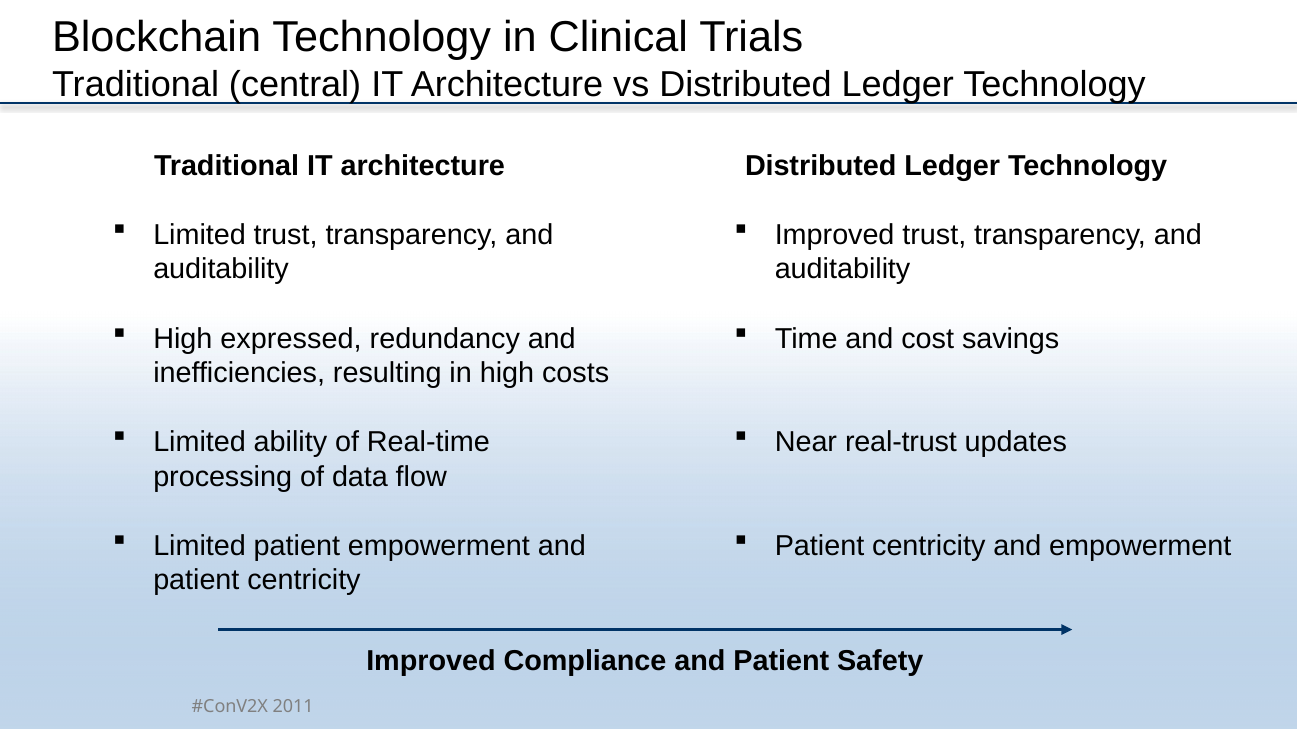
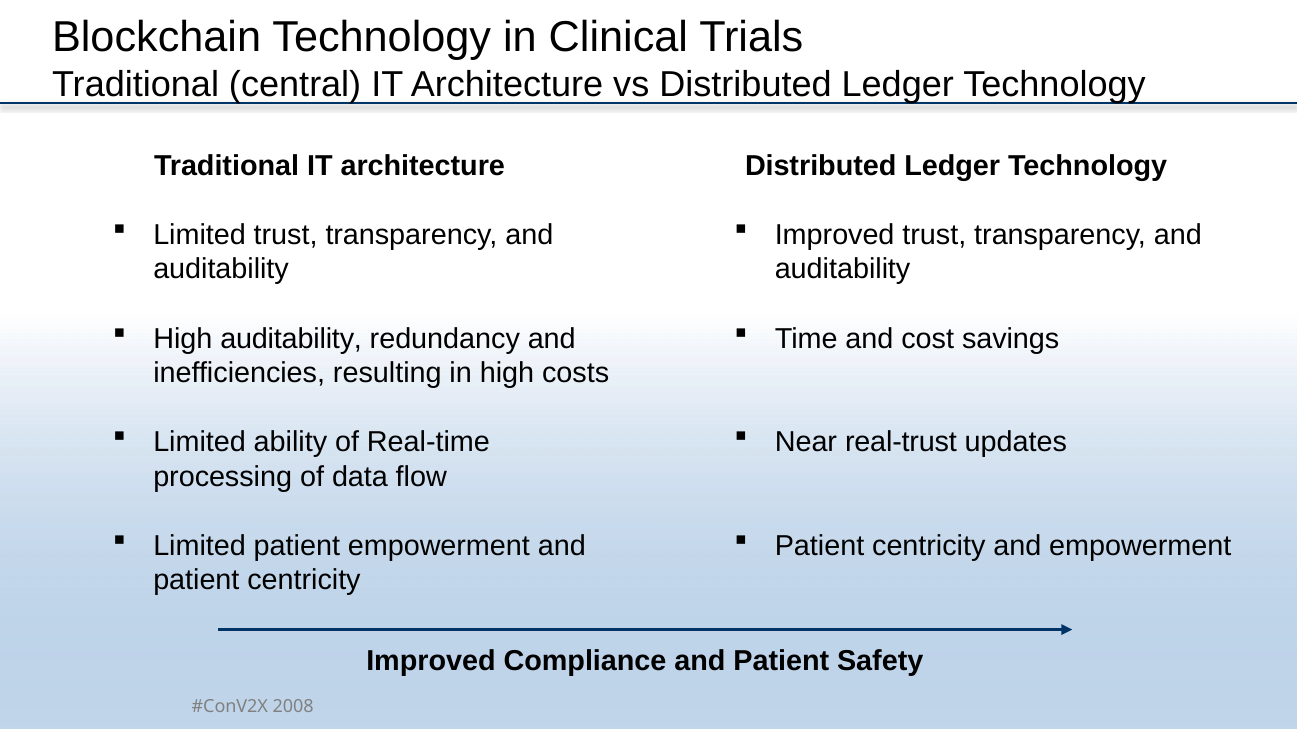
High expressed: expressed -> auditability (291, 339)
2011: 2011 -> 2008 (293, 707)
